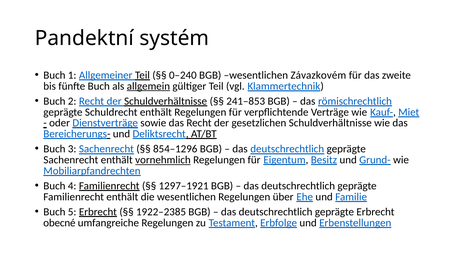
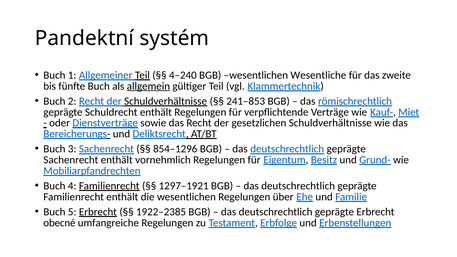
0–240: 0–240 -> 4–240 (183, 75)
Závazkovém: Závazkovém -> Wesentliche (318, 75)
vornehmlich underline: present -> none (163, 160)
